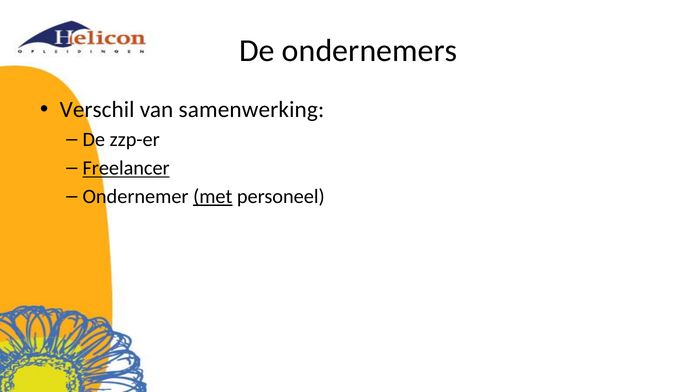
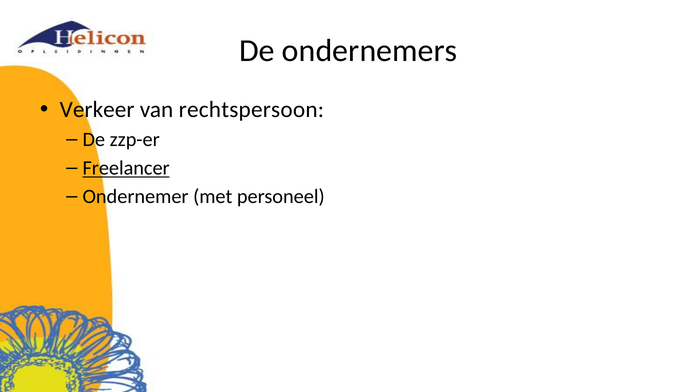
Verschil: Verschil -> Verkeer (97, 110)
samenwerking: samenwerking -> rechtspersoon (251, 110)
met underline: present -> none (213, 197)
